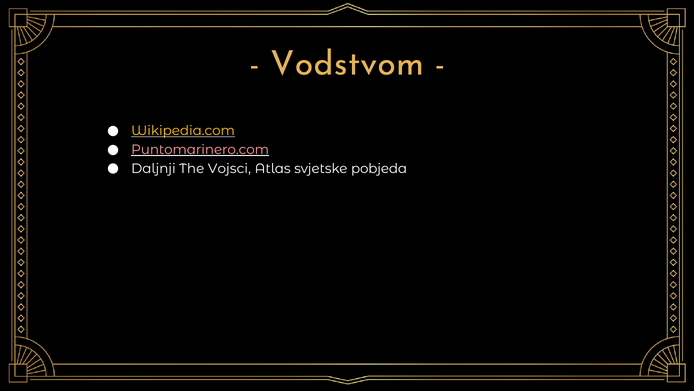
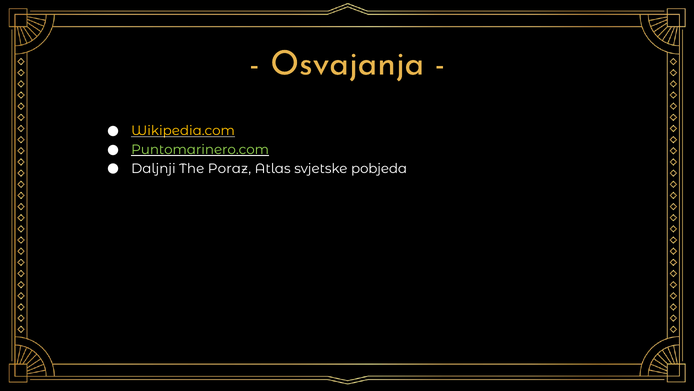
Vodstvom: Vodstvom -> Osvajanja (347, 63)
Puntomarinero.com colour: pink -> light green (200, 149)
Vojsci: Vojsci -> Poraz (229, 168)
